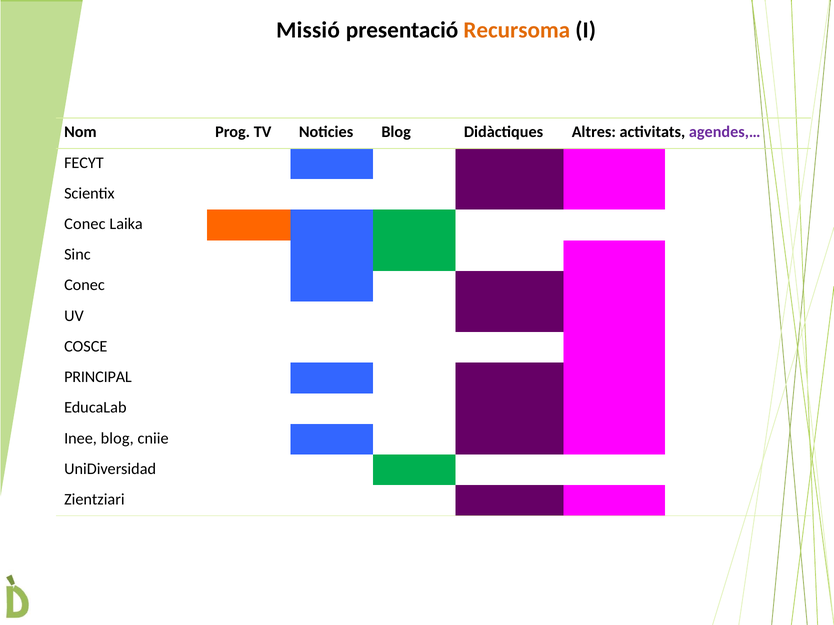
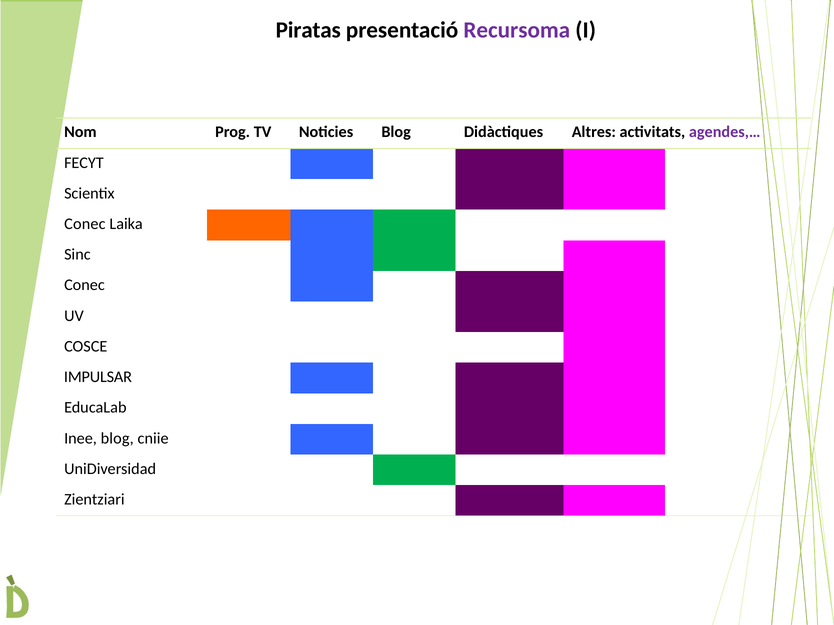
Missió: Missió -> Piratas (308, 30)
Recursoma colour: orange -> purple (517, 30)
PRINCIPAL: PRINCIPAL -> IMPULSAR (98, 377)
